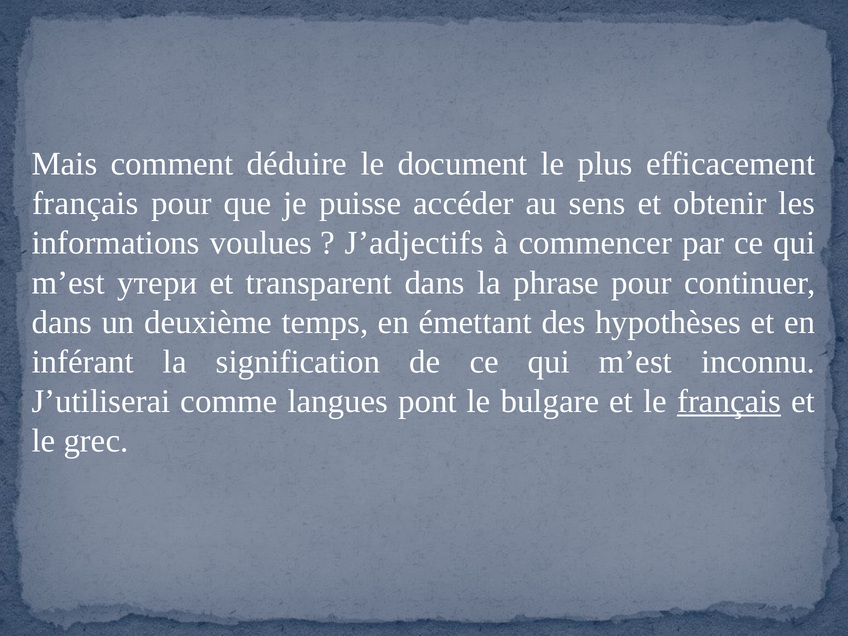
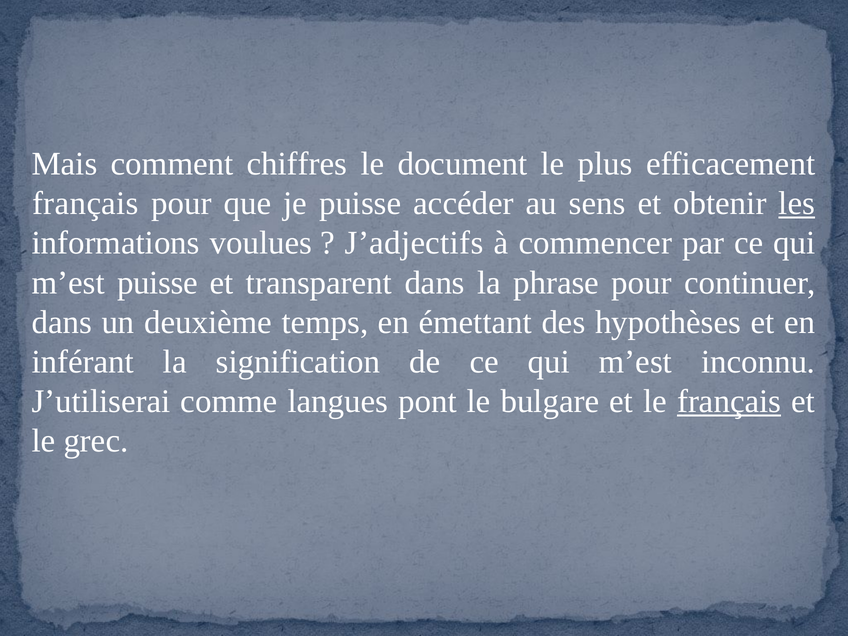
déduire: déduire -> chiffres (297, 164)
les underline: none -> present (797, 204)
m’est утери: утери -> puisse (157, 283)
